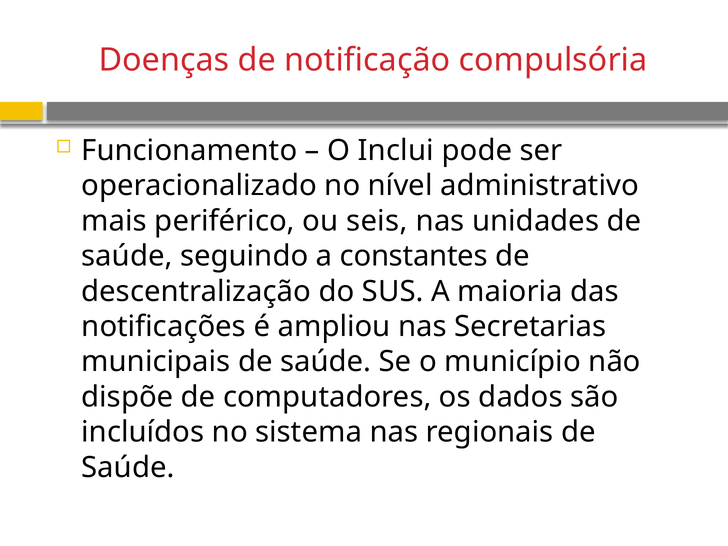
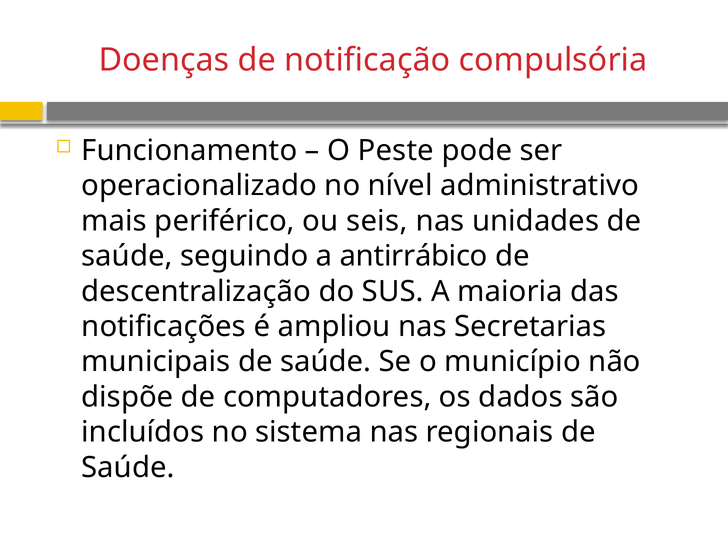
Inclui: Inclui -> Peste (396, 151)
constantes: constantes -> antirrábico (414, 256)
